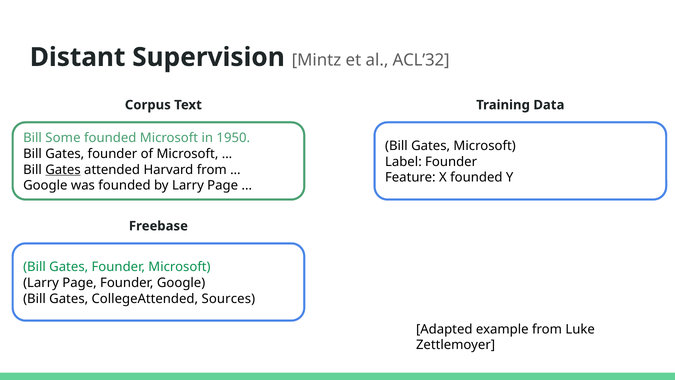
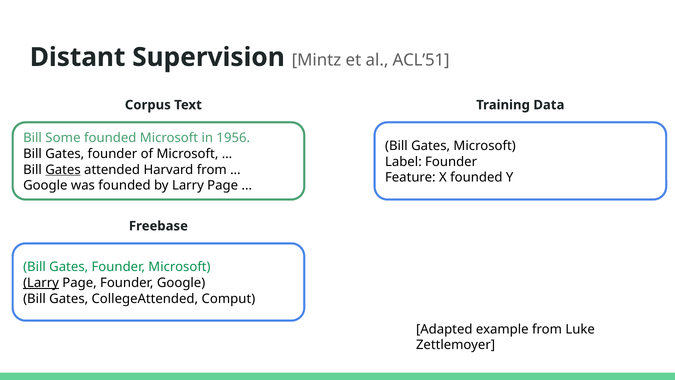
ACL’32: ACL’32 -> ACL’51 (421, 60)
1950: 1950 -> 1956 (233, 138)
Larry underline: none -> present (41, 283)
Sources: Sources -> Comput (228, 298)
